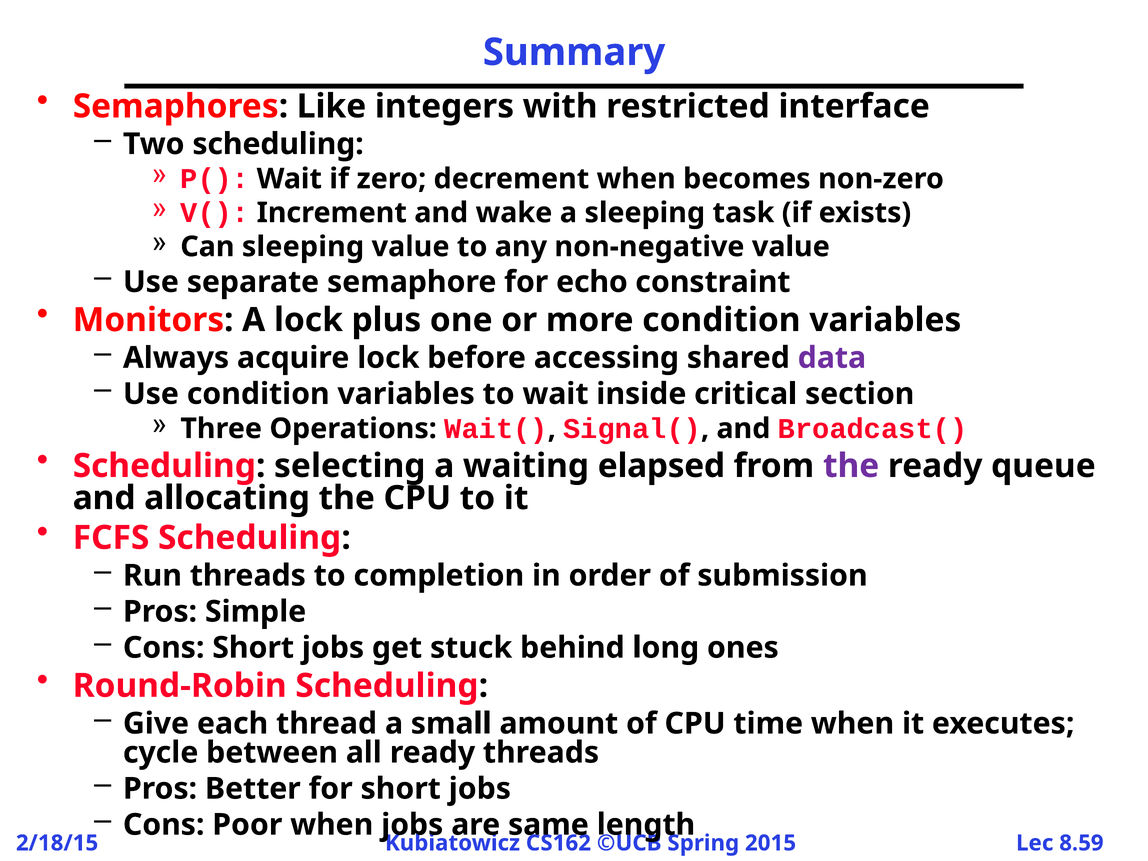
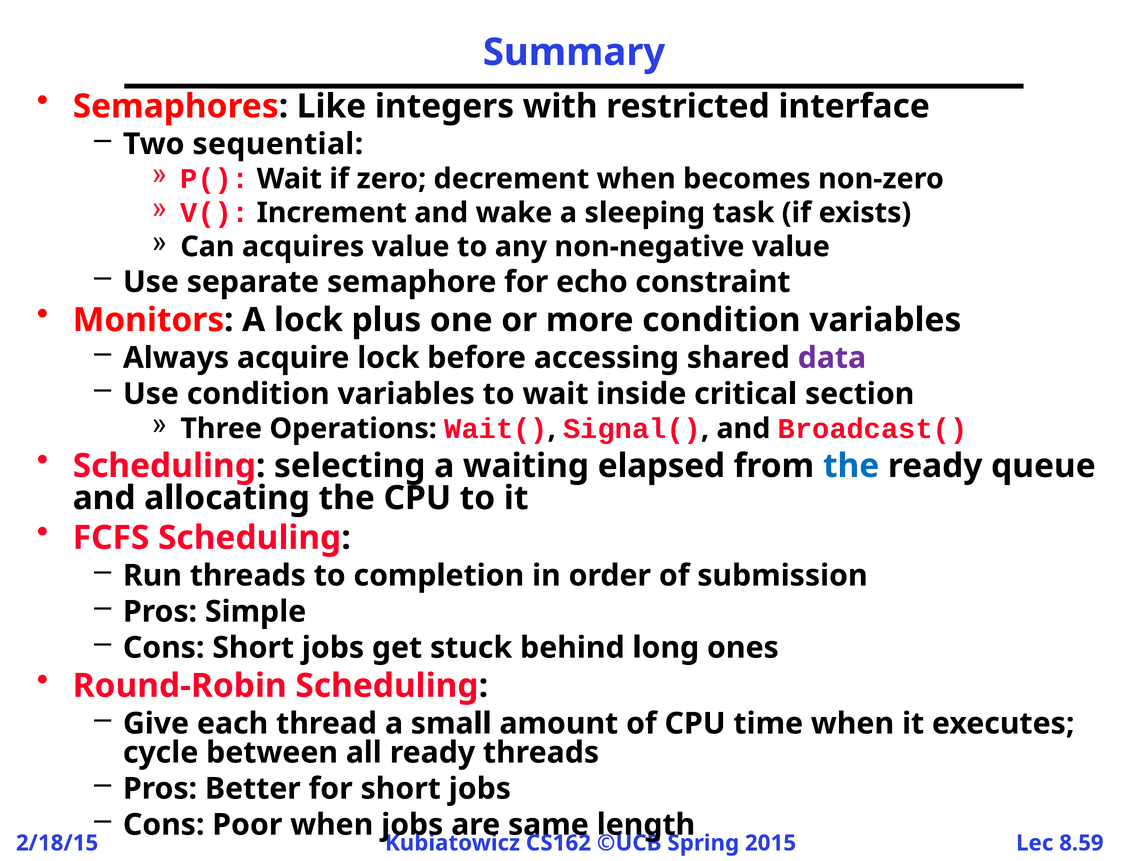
Two scheduling: scheduling -> sequential (278, 144)
Can sleeping: sleeping -> acquires (303, 247)
the colour: purple -> blue (851, 466)
